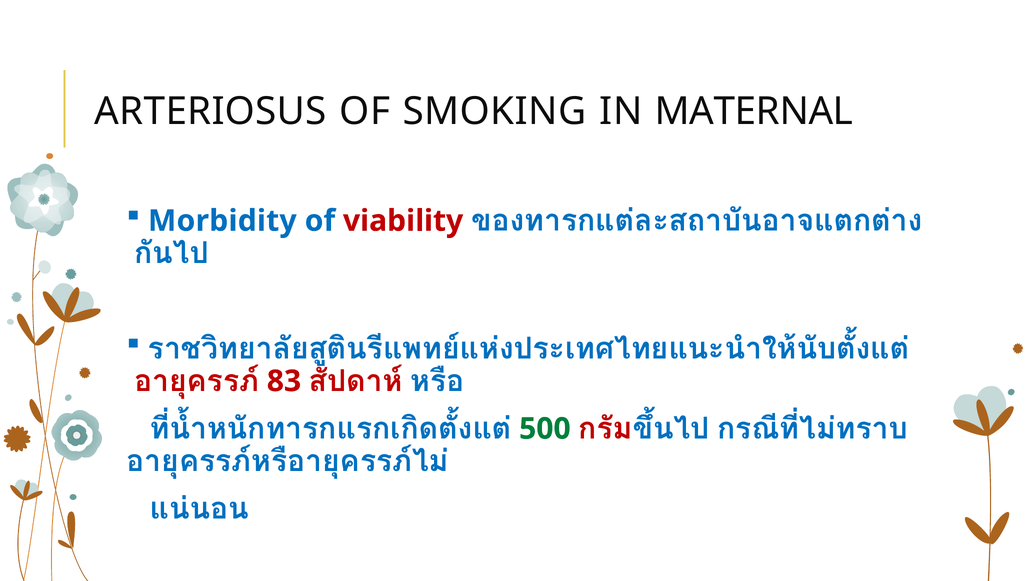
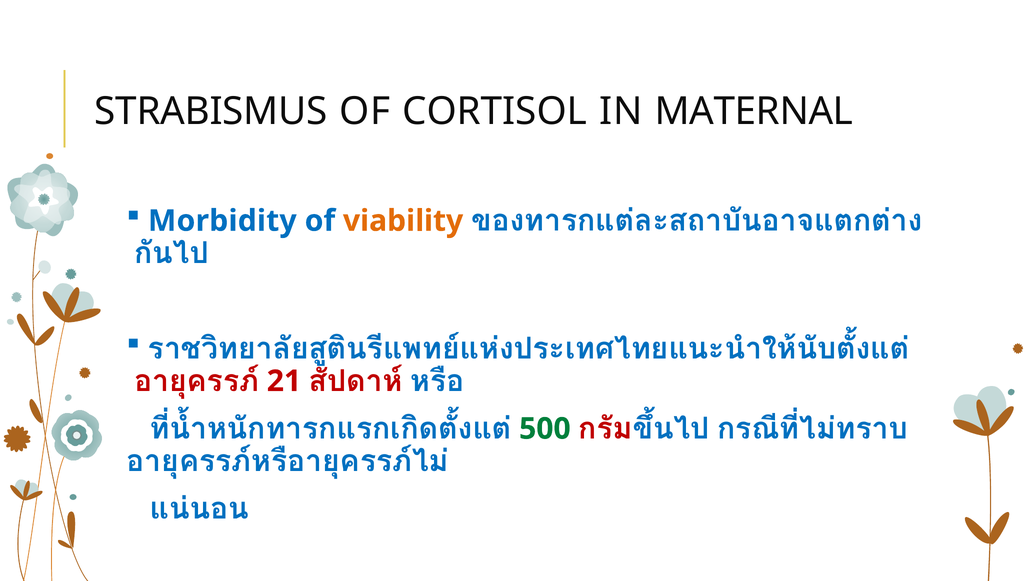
ARTERIOSUS: ARTERIOSUS -> STRABISMUS (211, 111)
SMOKING: SMOKING -> CORTISOL (495, 111)
viability colour: red -> orange (403, 221)
83: 83 -> 21 (284, 381)
